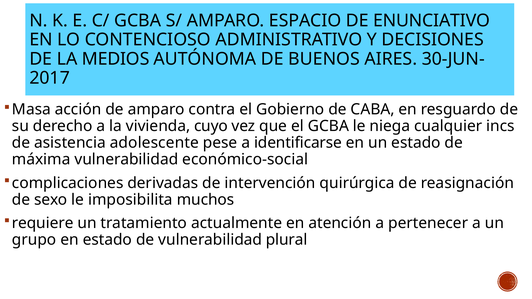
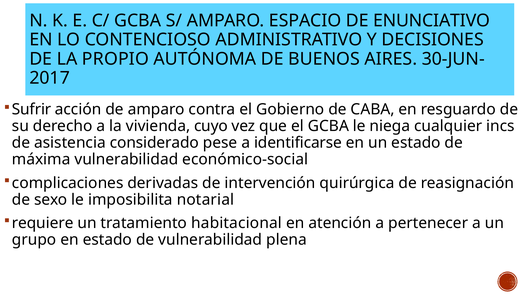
MEDIOS: MEDIOS -> PROPIO (115, 59)
Masa: Masa -> Sufrir (32, 109)
adolescente: adolescente -> considerado (154, 143)
muchos: muchos -> notarial (205, 200)
actualmente: actualmente -> habitacional (237, 223)
plural: plural -> plena (287, 240)
